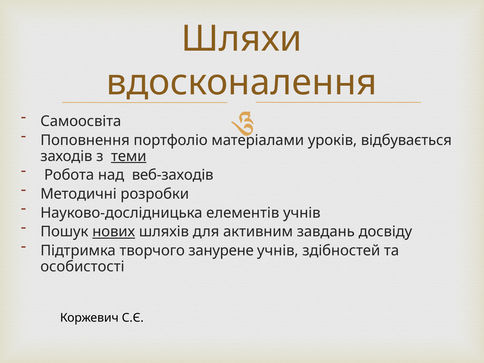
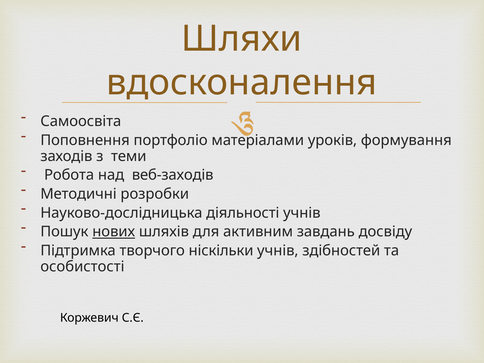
відбувається: відбувається -> формування (406, 140)
теми underline: present -> none (129, 156)
елементів: елементів -> діяльності (243, 213)
занурене: занурене -> ніскільки (221, 251)
